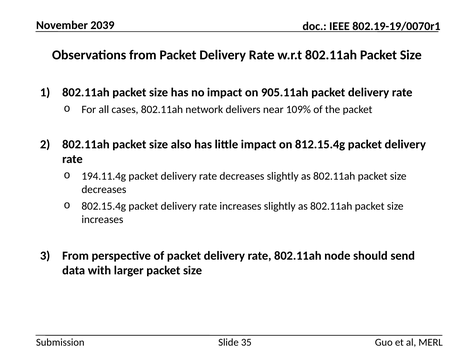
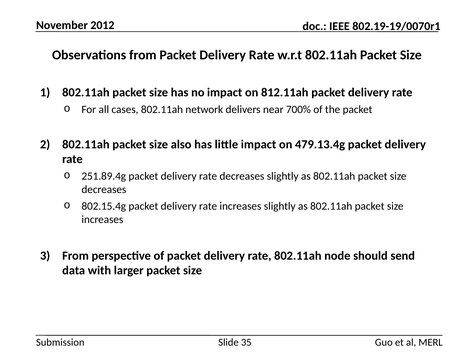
2039: 2039 -> 2012 (102, 25)
905.11ah: 905.11ah -> 812.11ah (285, 92)
109%: 109% -> 700% (298, 110)
812.15.4g: 812.15.4g -> 479.13.4g (320, 144)
194.11.4g: 194.11.4g -> 251.89.4g (104, 177)
